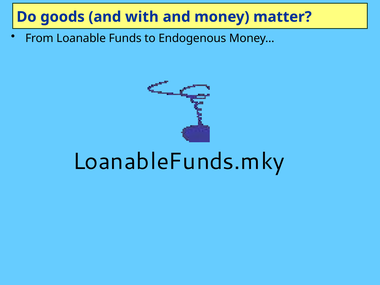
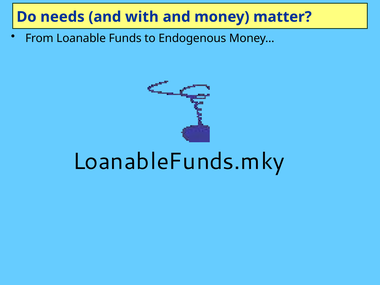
goods: goods -> needs (62, 17)
